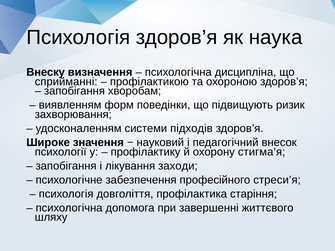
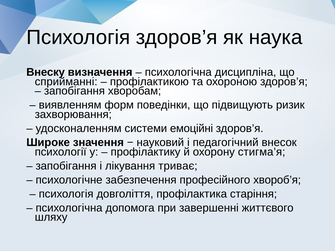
підходів: підходів -> емоційні (192, 129)
заходи: заходи -> триває (178, 166)
стреси’я: стреси’я -> хвороб’я (277, 180)
